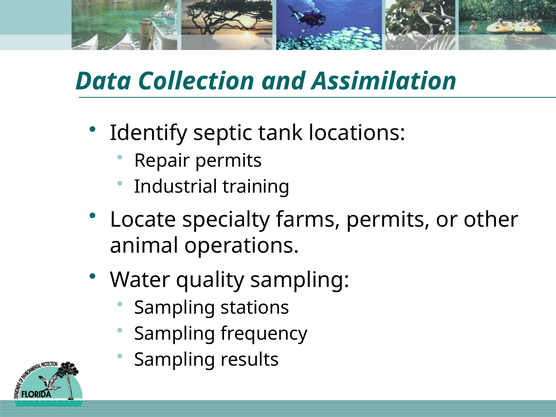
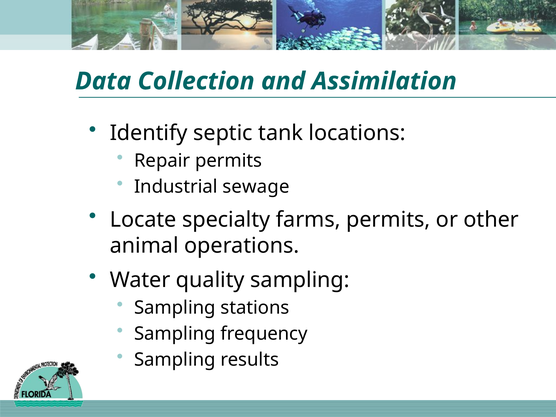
training: training -> sewage (256, 187)
